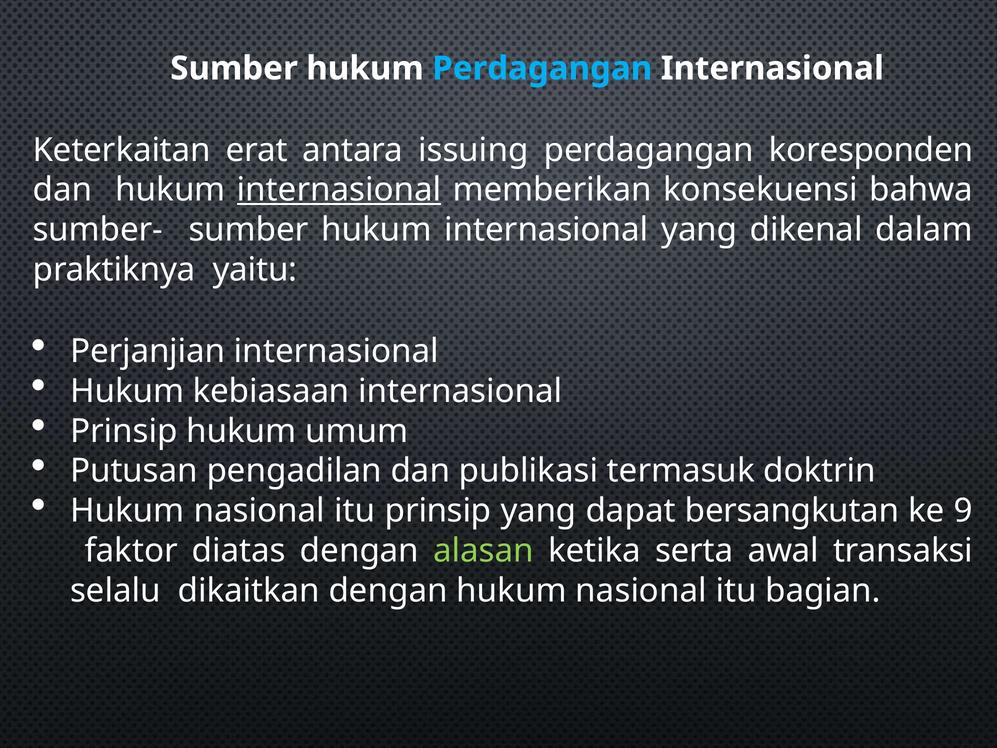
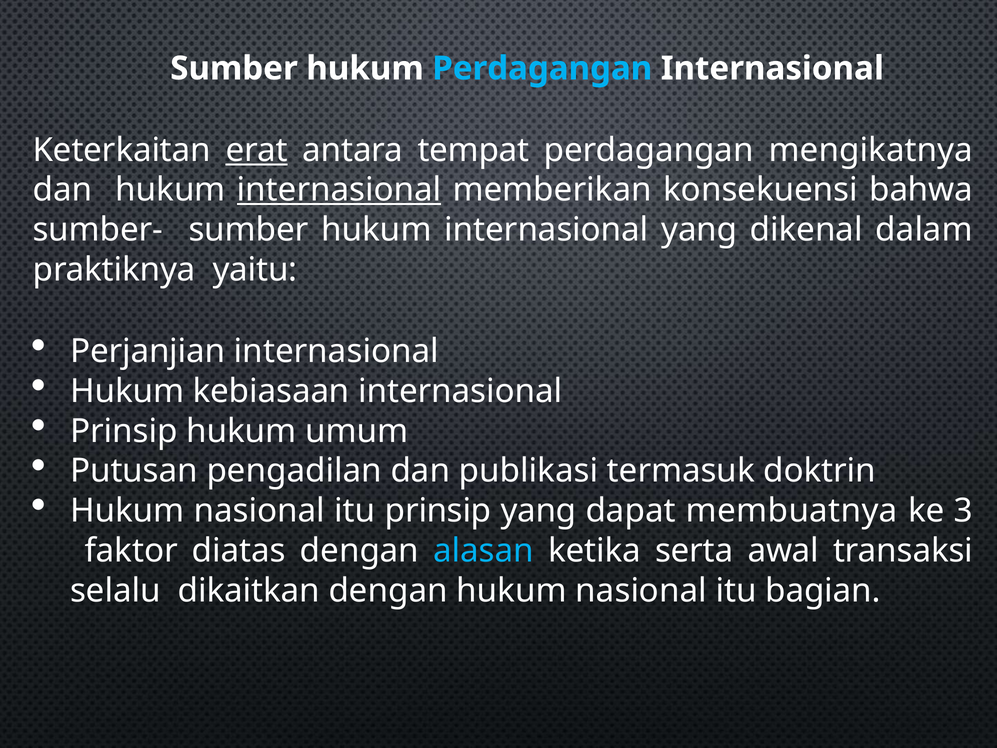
erat underline: none -> present (257, 150)
issuing: issuing -> tempat (473, 150)
koresponden: koresponden -> mengikatnya (871, 150)
bersangkutan: bersangkutan -> membuatnya (792, 511)
9: 9 -> 3 (963, 511)
alasan colour: light green -> light blue (483, 551)
